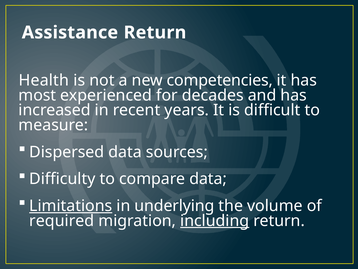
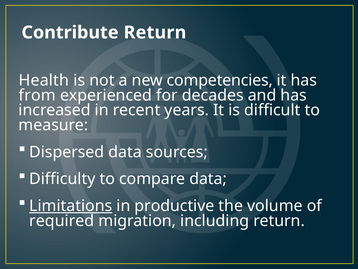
Assistance: Assistance -> Contribute (70, 32)
most: most -> from (37, 95)
underlying: underlying -> productive (174, 205)
including underline: present -> none (215, 220)
